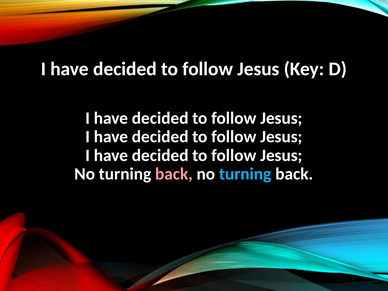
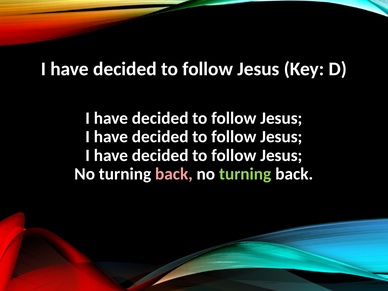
turning colour: light blue -> light green (245, 174)
